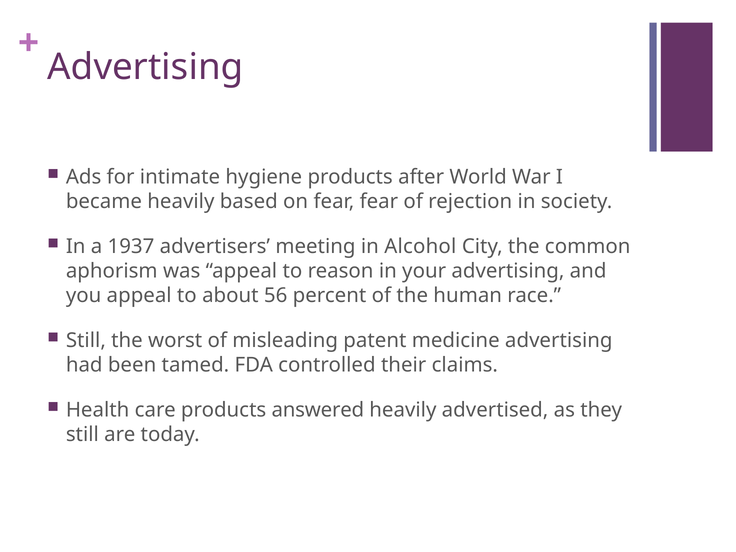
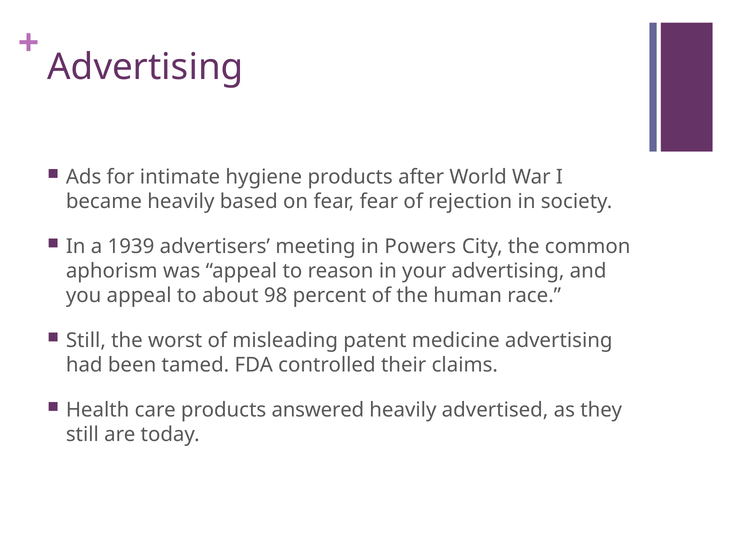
1937: 1937 -> 1939 (131, 246)
Alcohol: Alcohol -> Powers (420, 246)
56: 56 -> 98 (276, 295)
